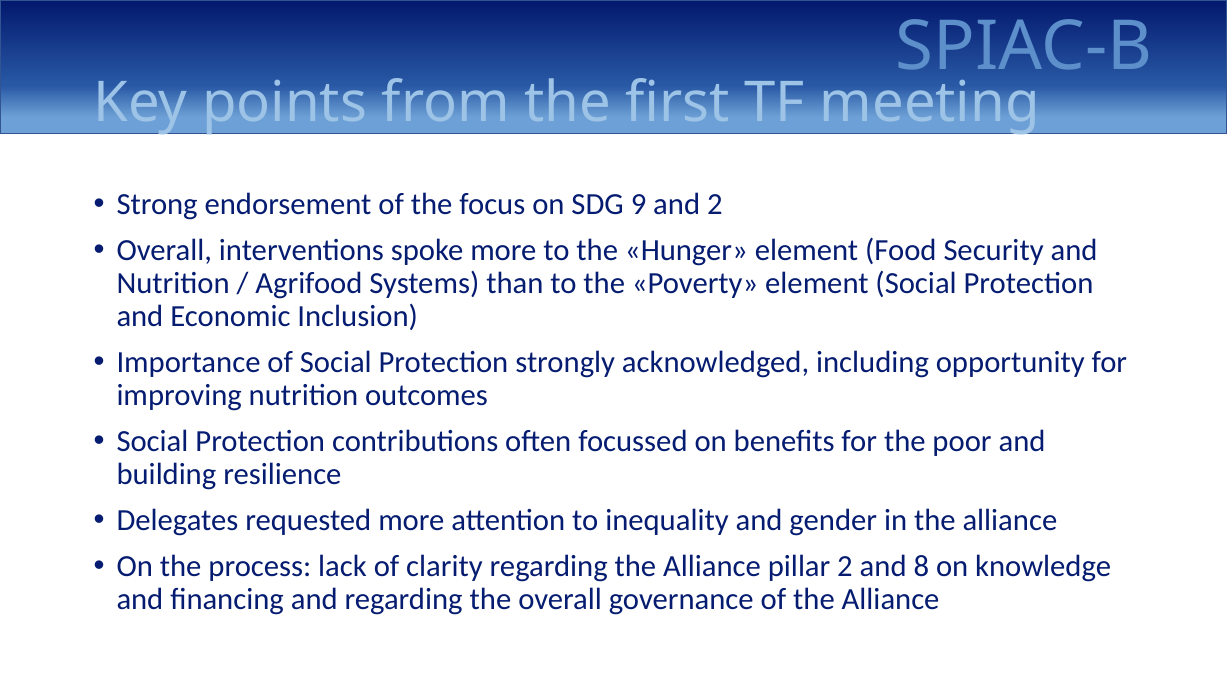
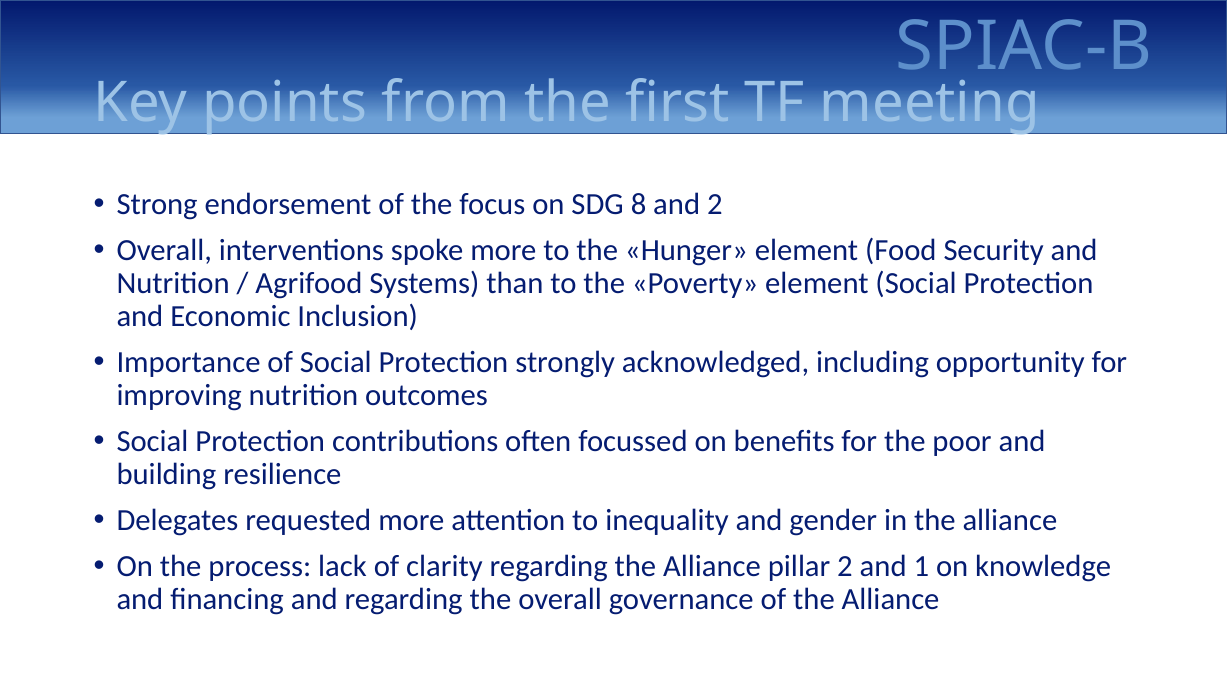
9: 9 -> 8 (639, 205)
8: 8 -> 1 (921, 567)
